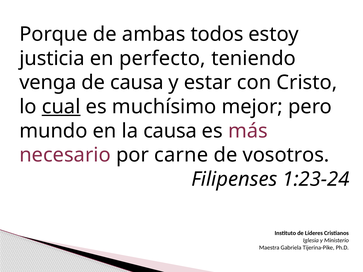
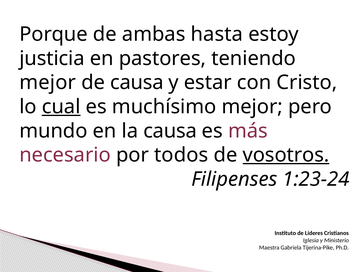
todos: todos -> hasta (217, 34)
perfecto: perfecto -> pastores (162, 58)
venga: venga -> mejor (48, 83)
carne: carne -> todos (181, 155)
vosotros underline: none -> present (286, 155)
